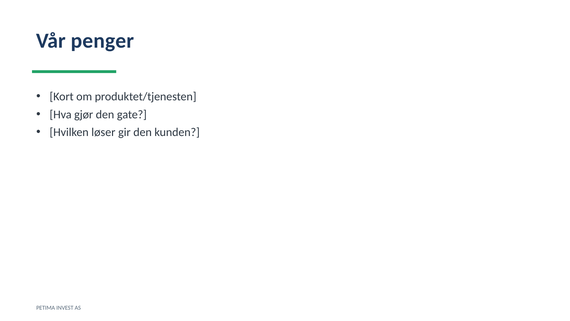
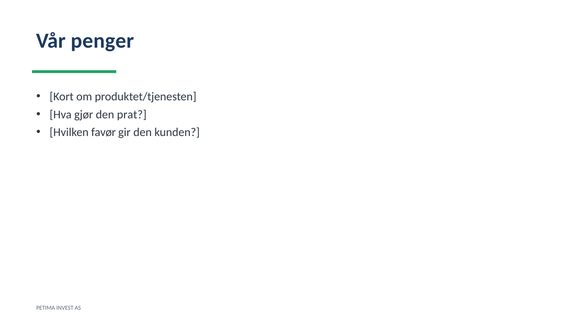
gate: gate -> prat (132, 114)
løser: løser -> favør (104, 132)
